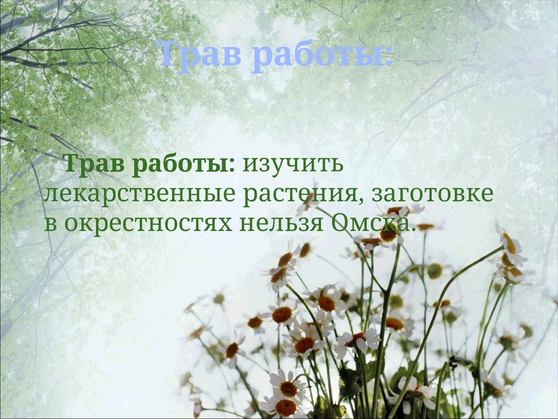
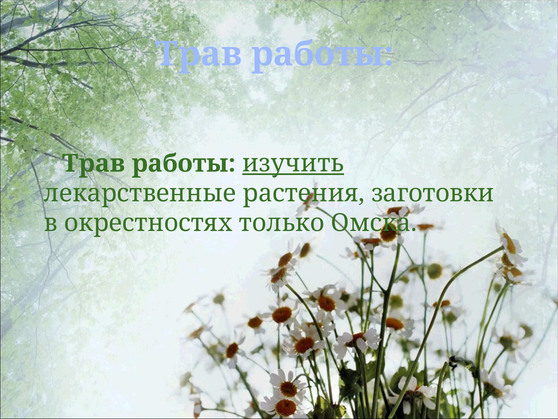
изучить underline: none -> present (293, 163)
заготовке: заготовке -> заготовки (433, 193)
нельзя: нельзя -> только (282, 223)
